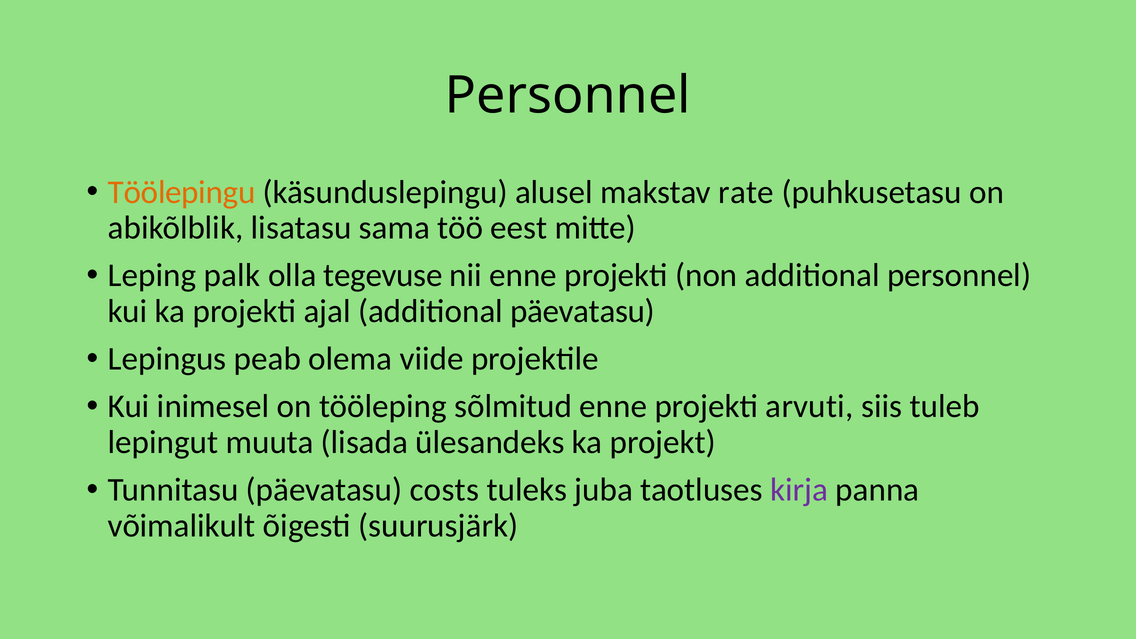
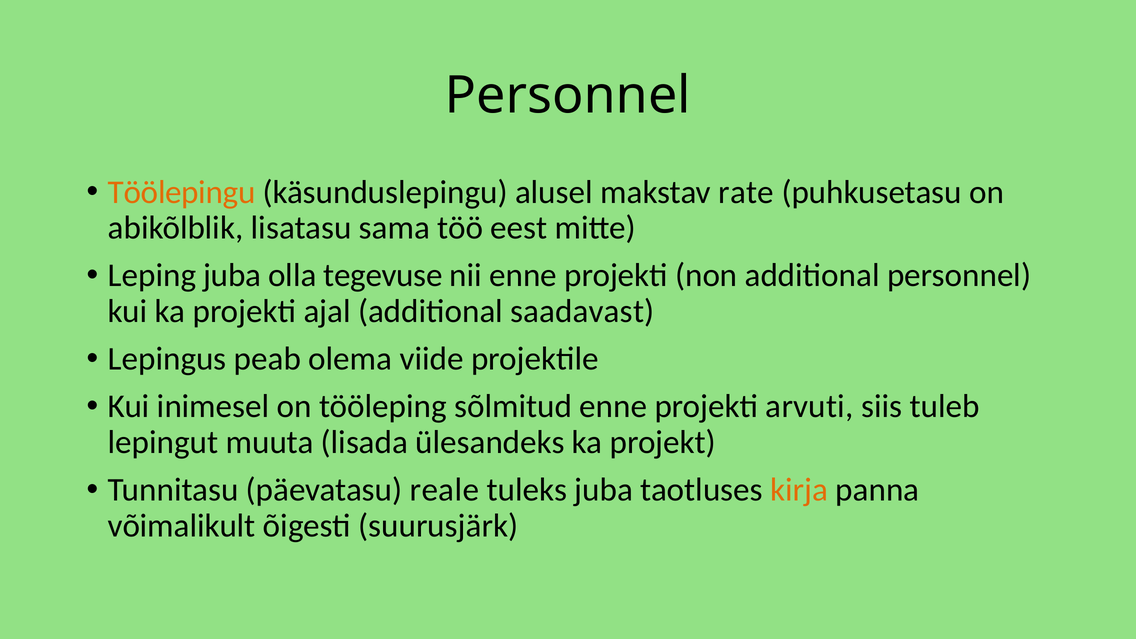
Leping palk: palk -> juba (232, 275)
additional päevatasu: päevatasu -> saadavast (582, 311)
costs: costs -> reale (444, 490)
kirja colour: purple -> orange (799, 490)
